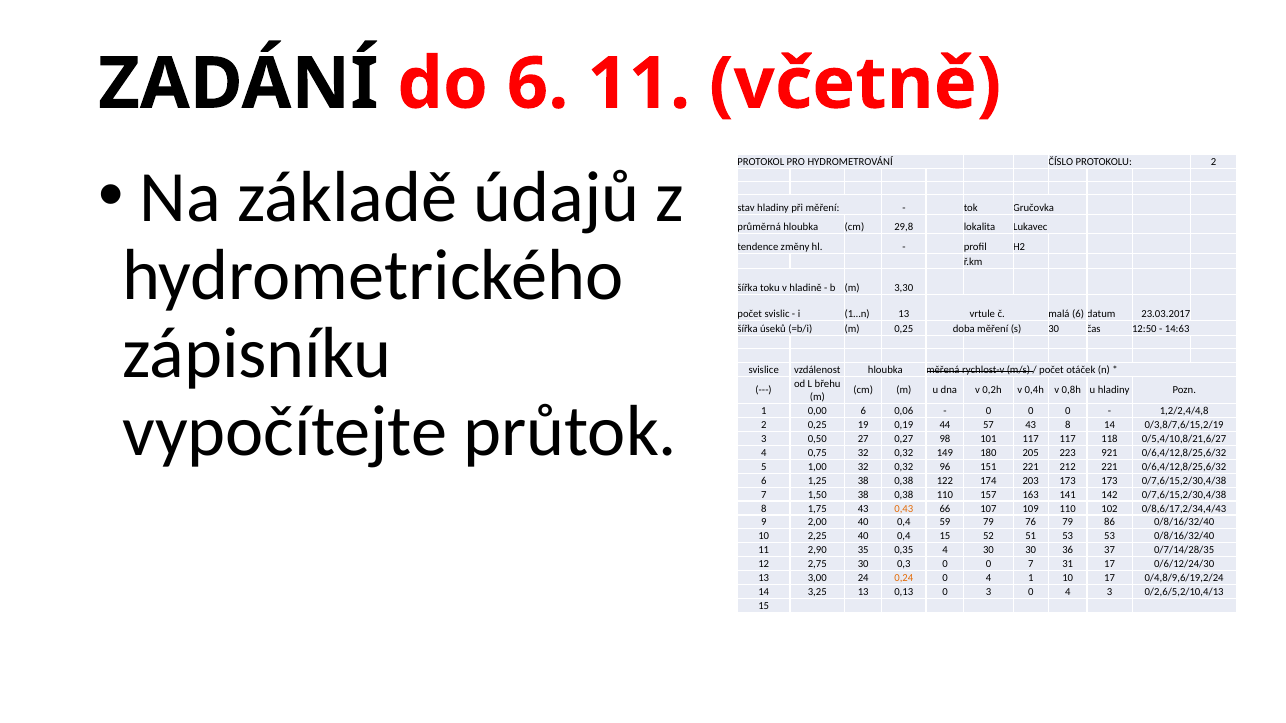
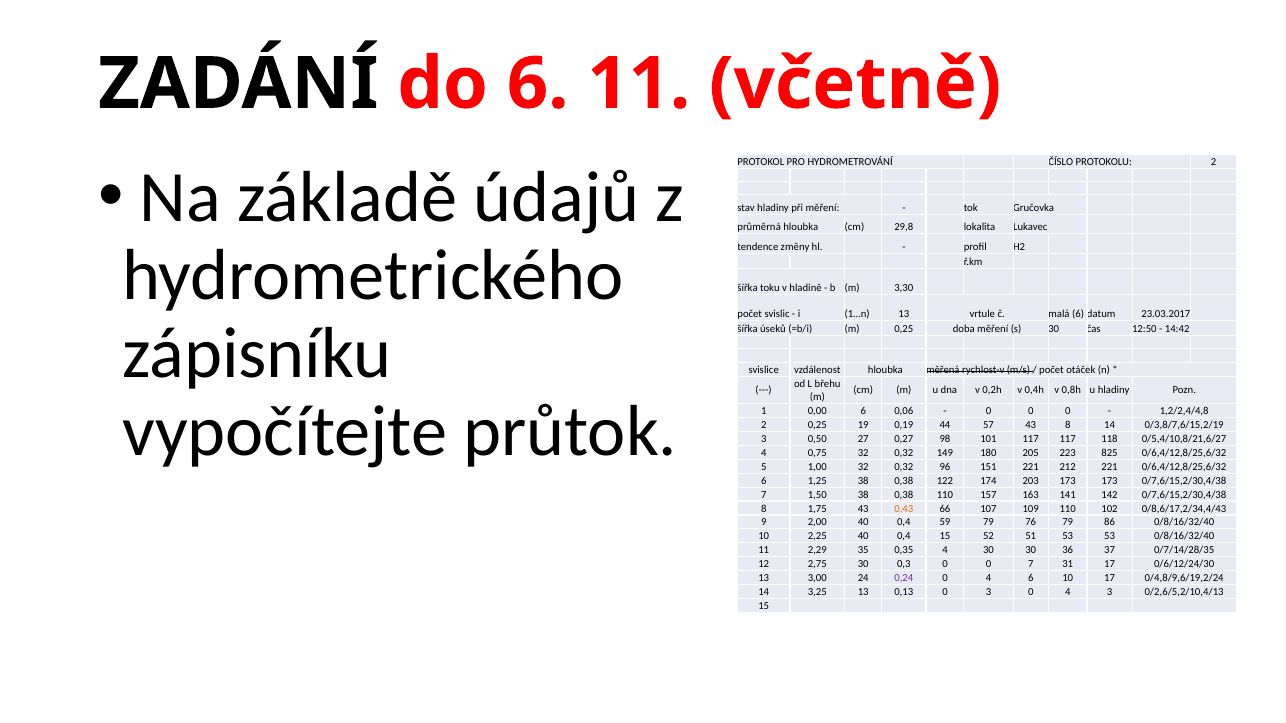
14:63: 14:63 -> 14:42 (1177, 329)
921: 921 -> 825 (1110, 453)
2,90: 2,90 -> 2,29 (817, 551)
0,24 colour: orange -> purple (904, 578)
4 1: 1 -> 6 (1031, 578)
